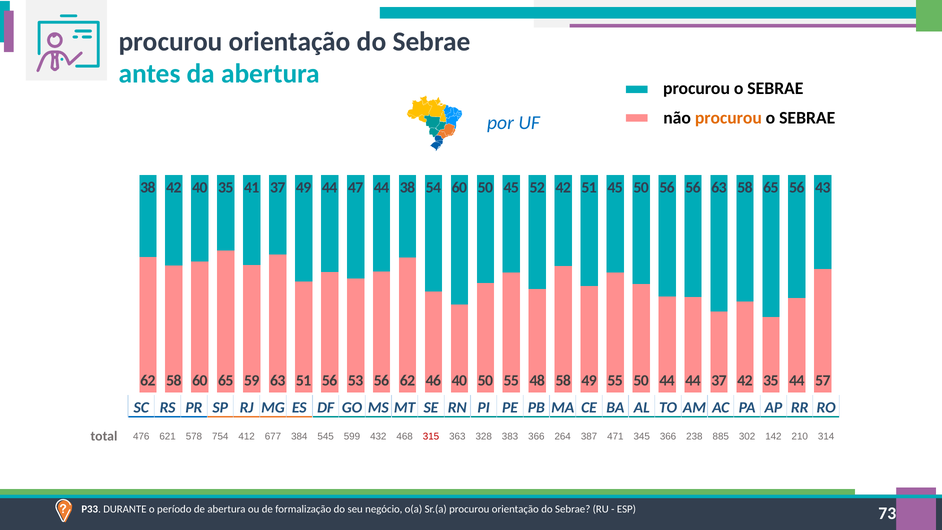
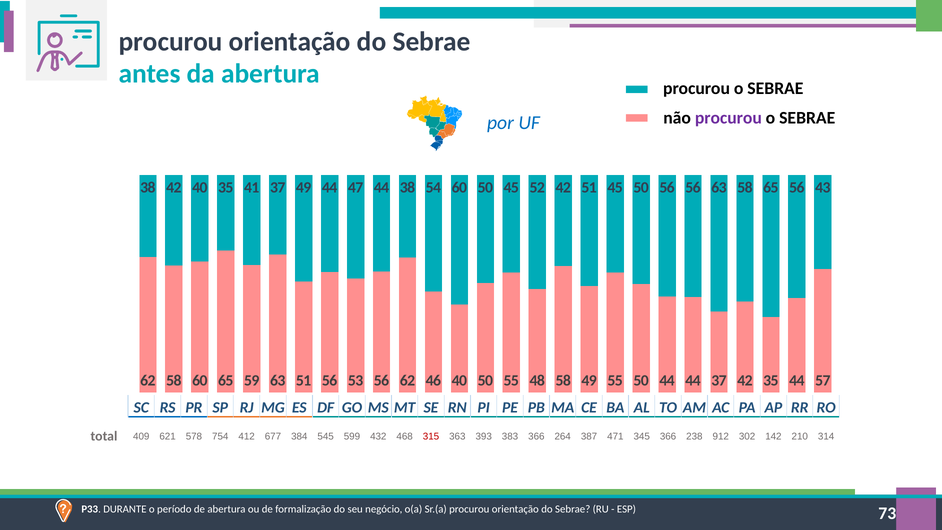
procurou colour: orange -> purple (728, 118)
476: 476 -> 409 (141, 437)
328: 328 -> 393 (484, 437)
885: 885 -> 912 (721, 437)
